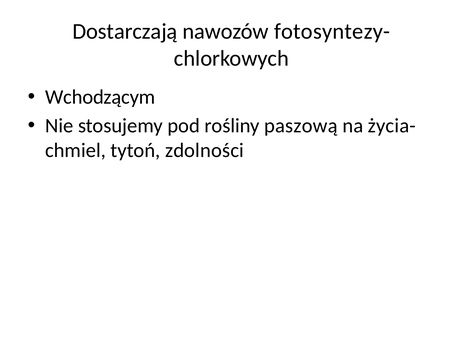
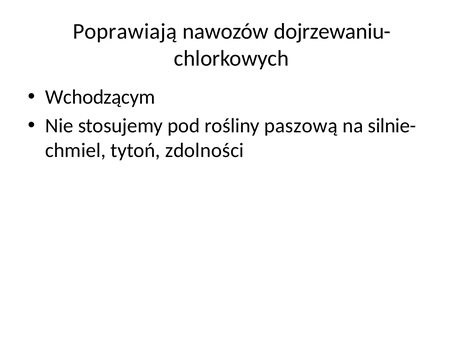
Dostarczają: Dostarczają -> Poprawiają (125, 31)
fotosyntezy-: fotosyntezy- -> dojrzewaniu- (332, 31)
życia-: życia- -> silnie- (392, 126)
